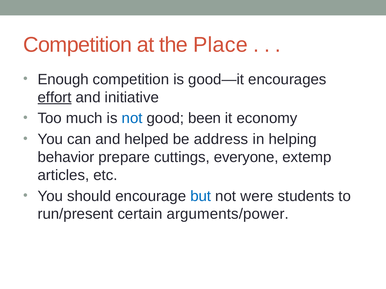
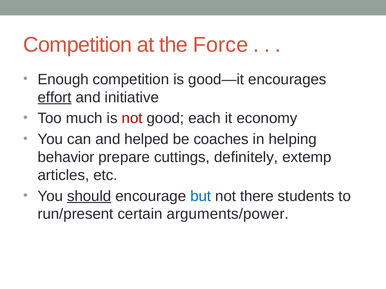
Place: Place -> Force (220, 45)
not colour: blue -> red (132, 118)
been: been -> each (205, 118)
address: address -> coaches (221, 139)
everyone: everyone -> definitely (246, 157)
should underline: none -> present (89, 196)
were: were -> there (257, 196)
